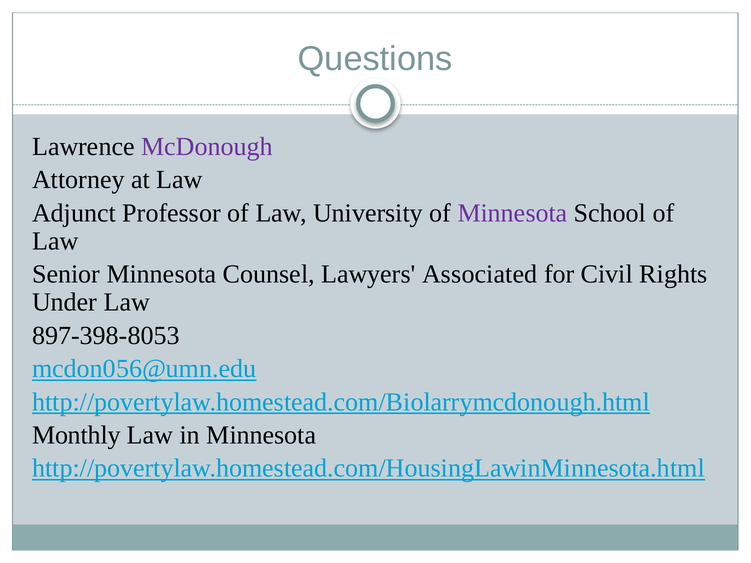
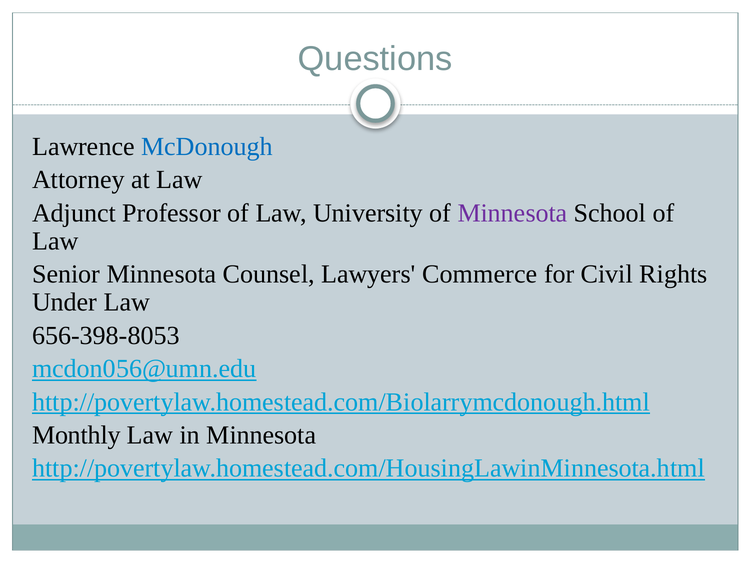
McDonough colour: purple -> blue (207, 147)
Associated: Associated -> Commerce (480, 274)
897-398-8053: 897-398-8053 -> 656-398-8053 (106, 336)
